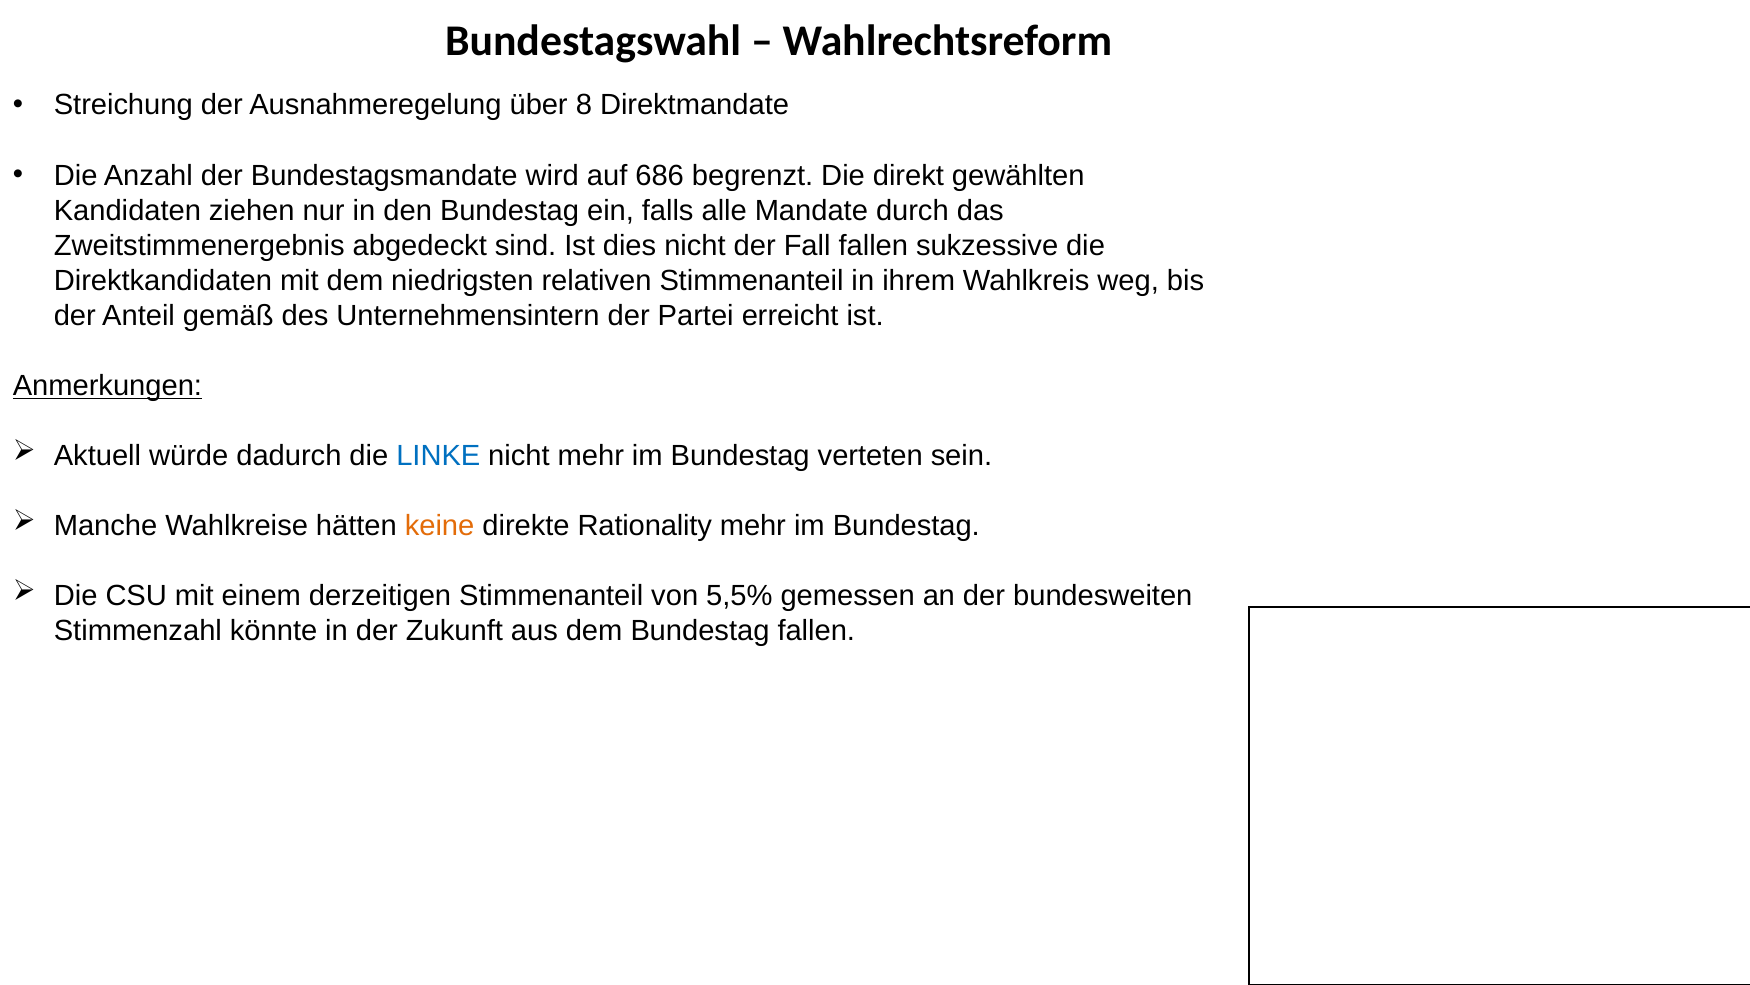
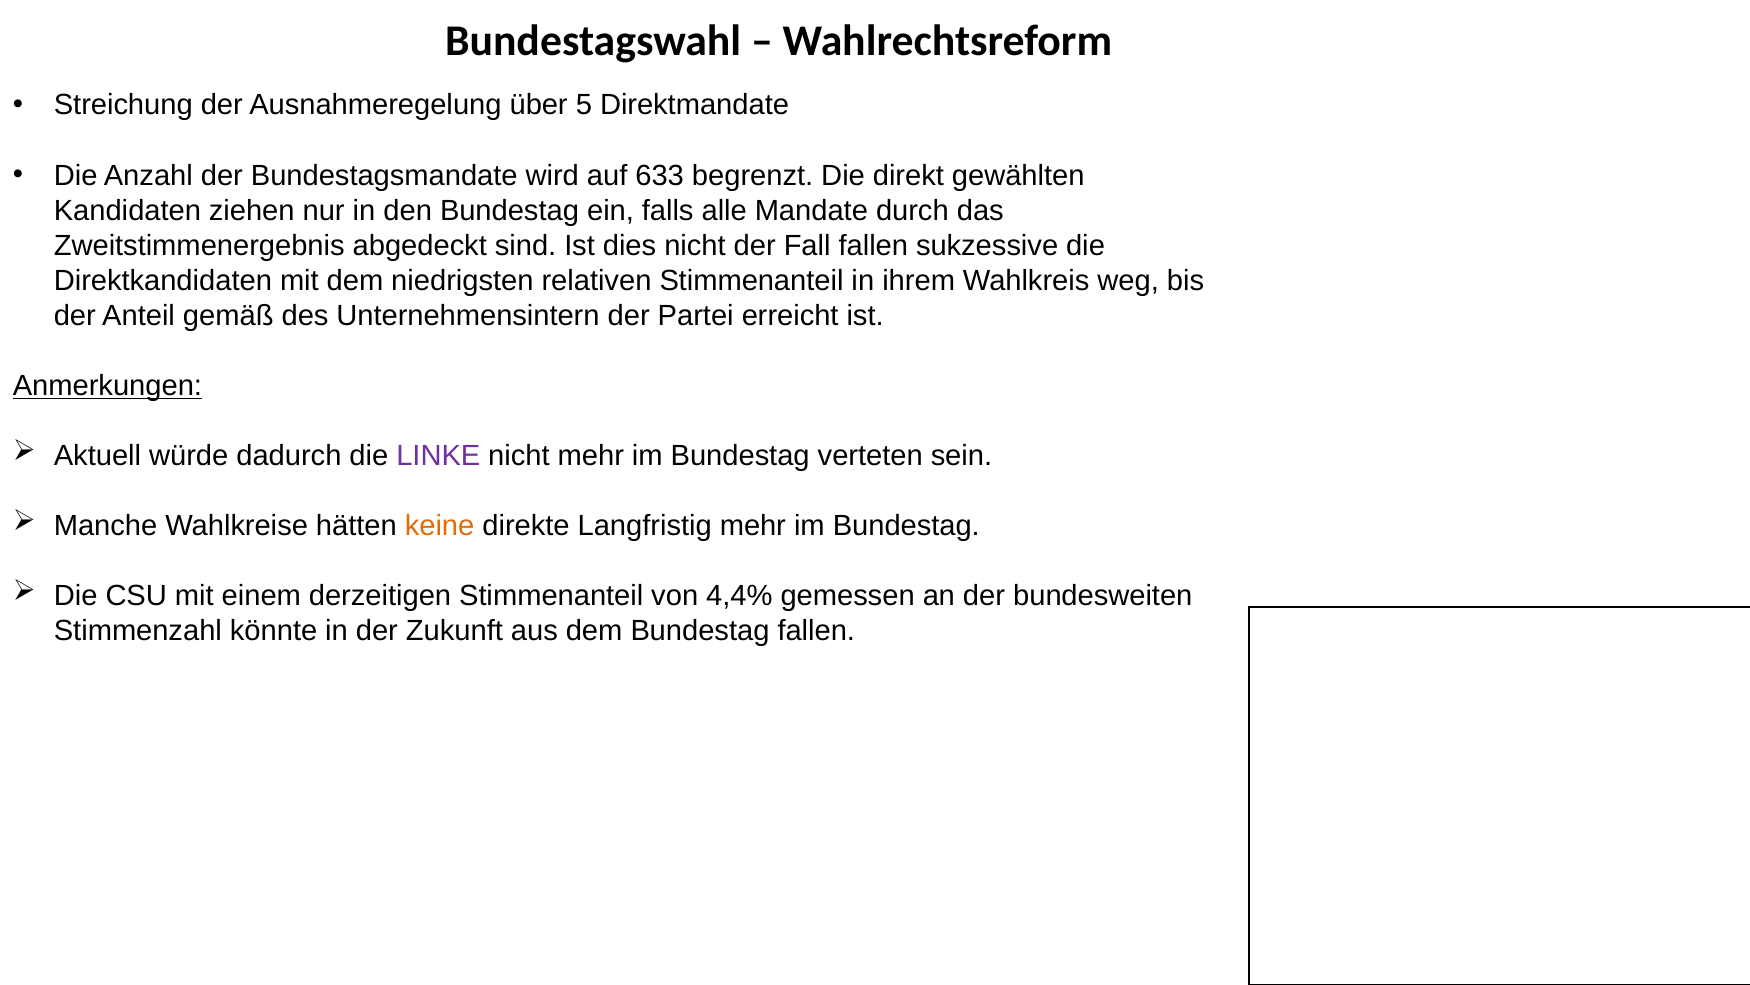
8: 8 -> 5 (584, 105)
686: 686 -> 633 (660, 175)
LINKE colour: blue -> purple (438, 455)
Rationality: Rationality -> Langfristig (645, 525)
5,5%: 5,5% -> 4,4% (739, 595)
